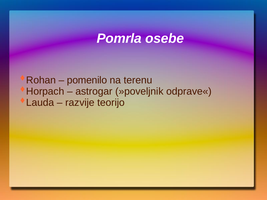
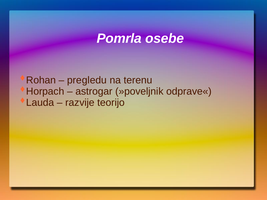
pomenilo: pomenilo -> pregledu (87, 80)
